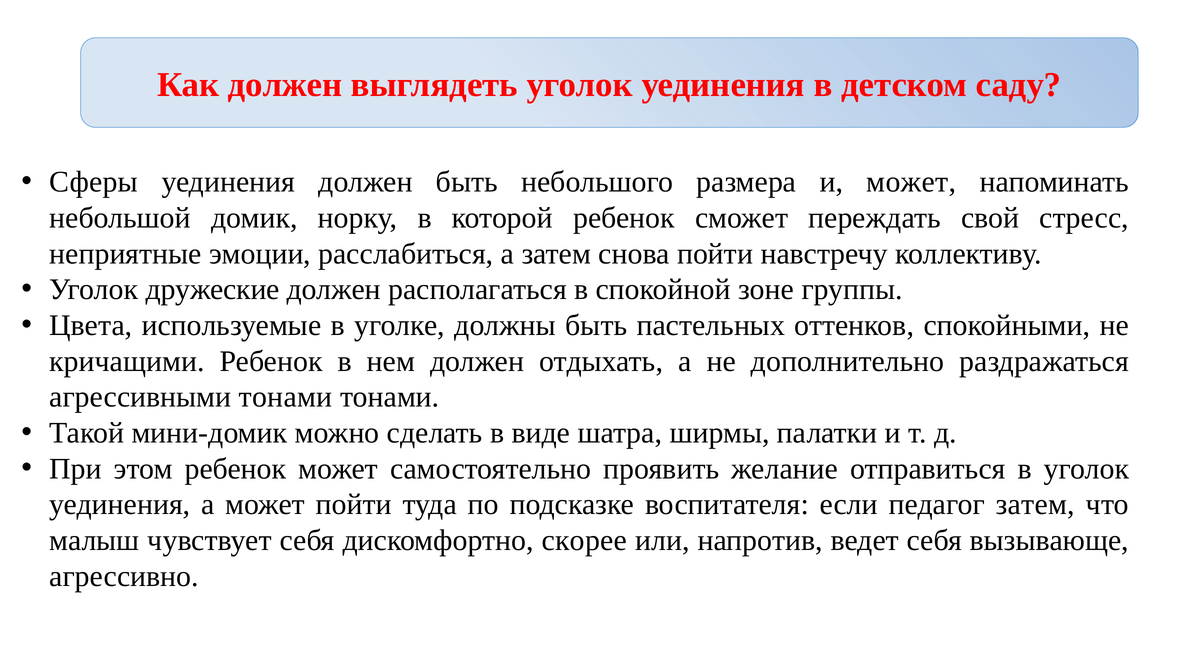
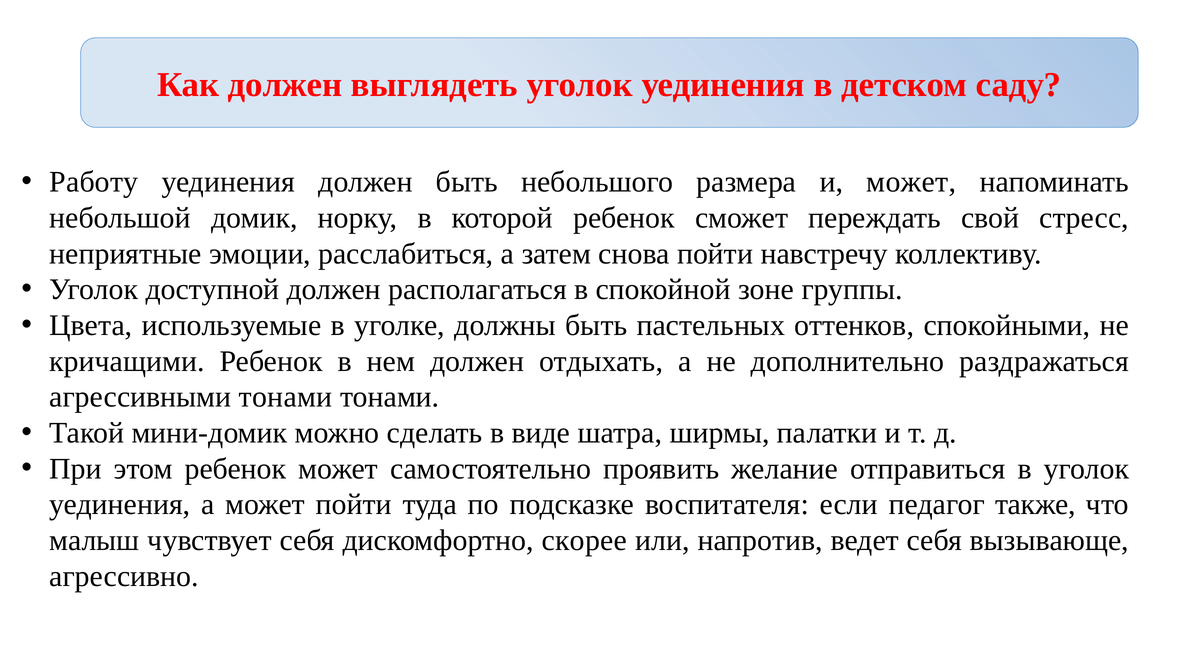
Сферы: Сферы -> Работу (94, 182)
дружеские: дружеские -> доступной (213, 290)
педагог затем: затем -> также (1036, 505)
